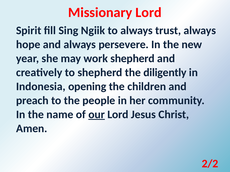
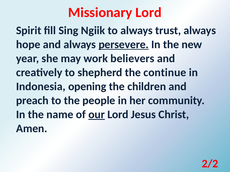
persevere underline: none -> present (124, 45)
work shepherd: shepherd -> believers (132, 59)
diligently: diligently -> continue (165, 73)
